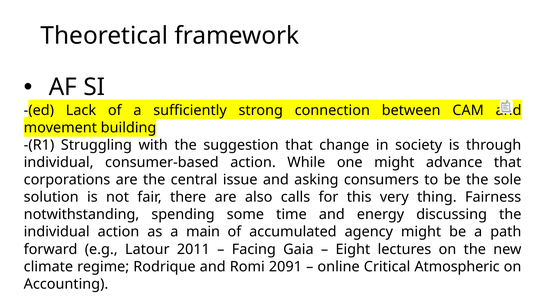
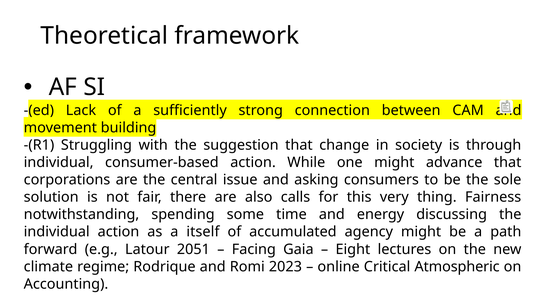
main: main -> itself (203, 232)
2011: 2011 -> 2051 (193, 249)
2091: 2091 -> 2023 (285, 266)
